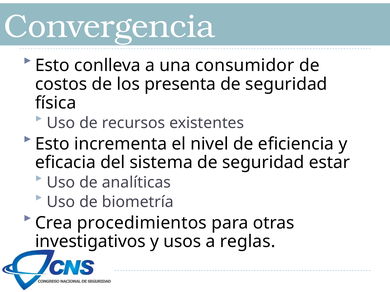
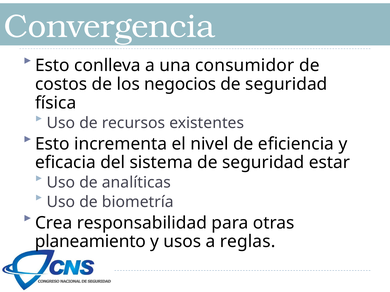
presenta: presenta -> negocios (180, 84)
procedimientos: procedimientos -> responsabilidad (142, 223)
investigativos: investigativos -> planeamiento (90, 242)
